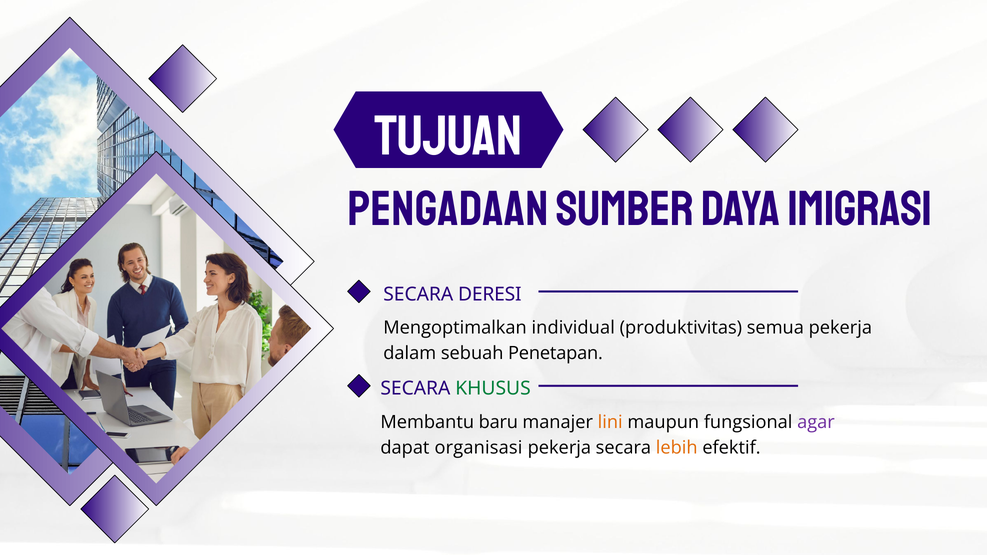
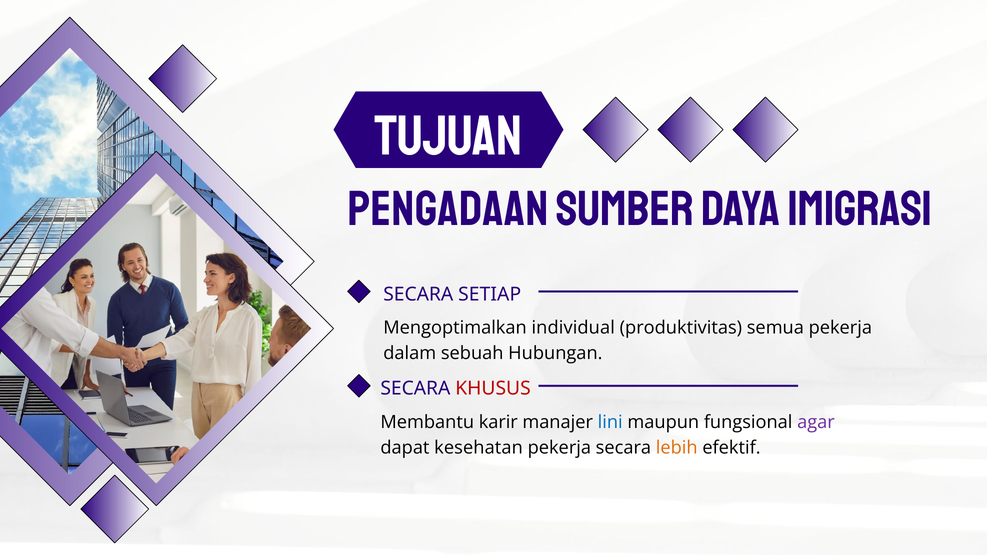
DERESI: DERESI -> SETIAP (490, 294)
Penetapan: Penetapan -> Hubungan (555, 354)
KHUSUS colour: green -> red (493, 389)
baru: baru -> karir (498, 422)
lini colour: orange -> blue (610, 422)
organisasi: organisasi -> kesehatan (479, 448)
